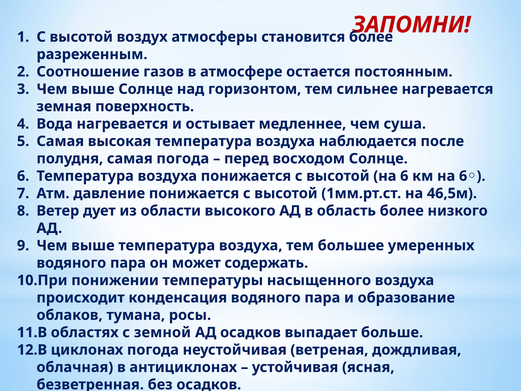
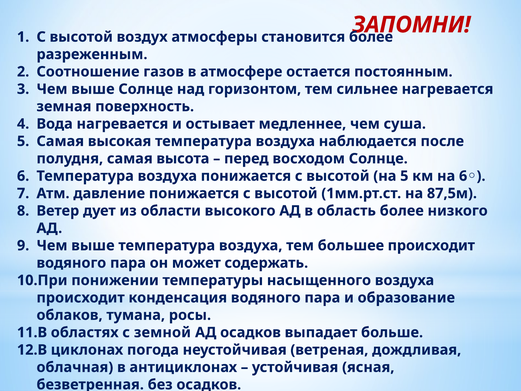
самая погода: погода -> высота (183, 159)
высотой на 6: 6 -> 5 (404, 176)
46,5м: 46,5м -> 87,5м (452, 193)
большее умеренных: умеренных -> происходит (431, 245)
